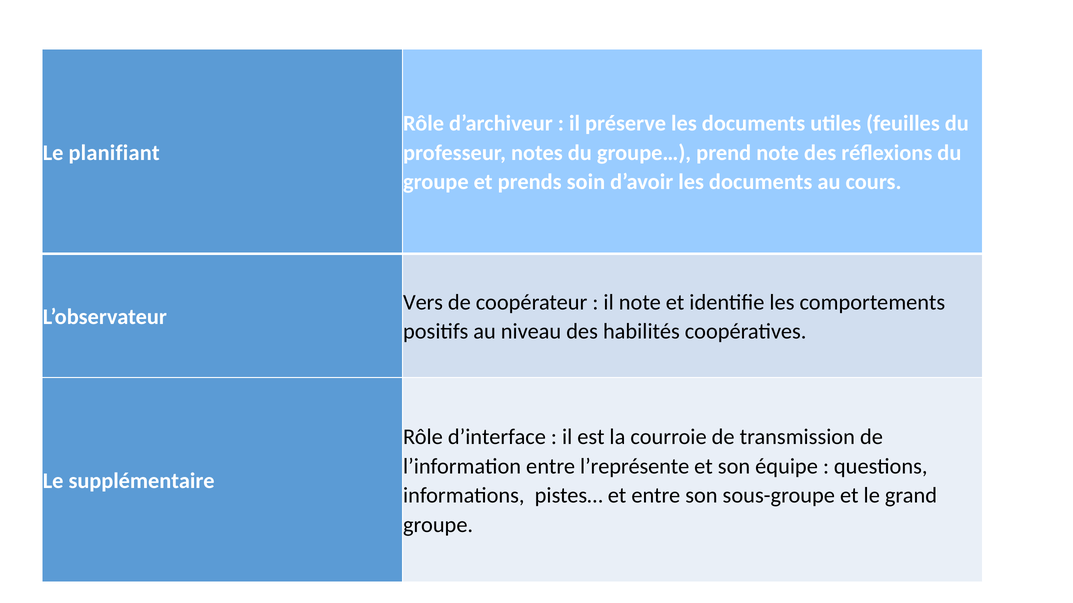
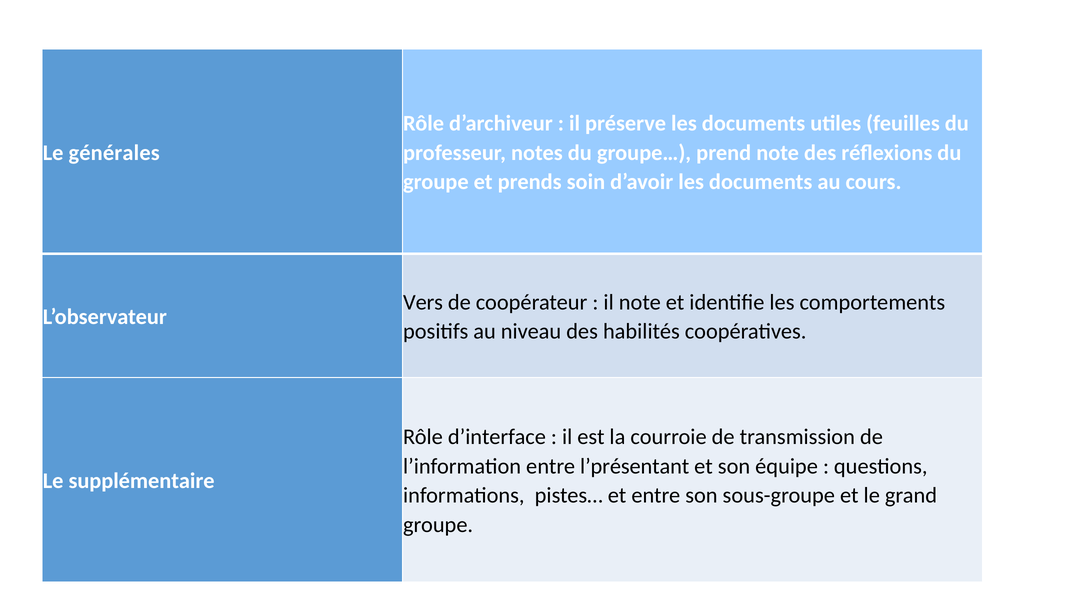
planifiant: planifiant -> générales (114, 153)
l’représente: l’représente -> l’présentant (635, 467)
